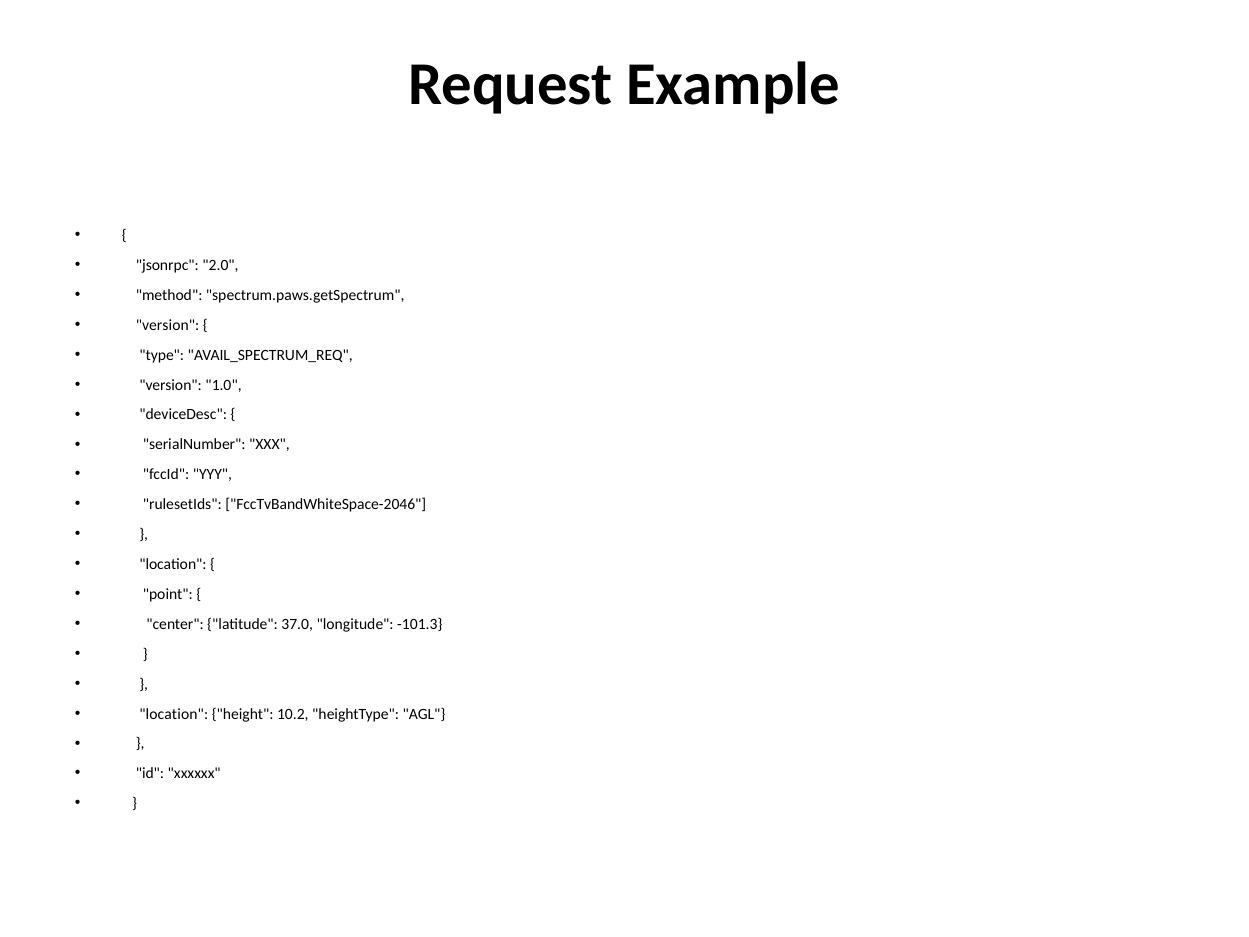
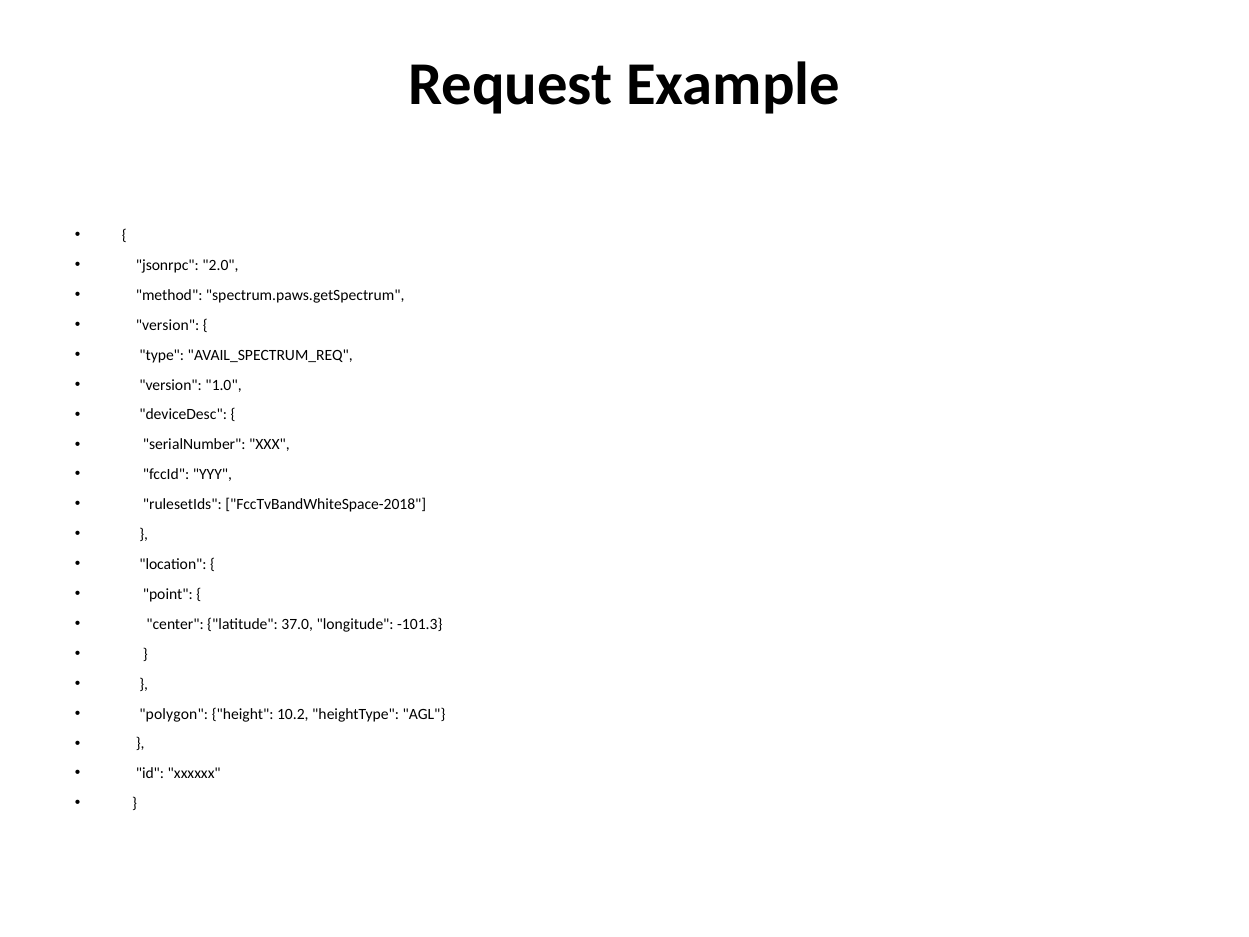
FccTvBandWhiteSpace-2046: FccTvBandWhiteSpace-2046 -> FccTvBandWhiteSpace-2018 (326, 504)
location: location -> polygon (174, 714)
